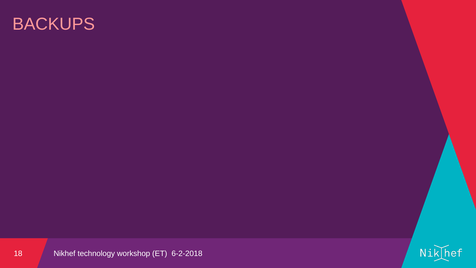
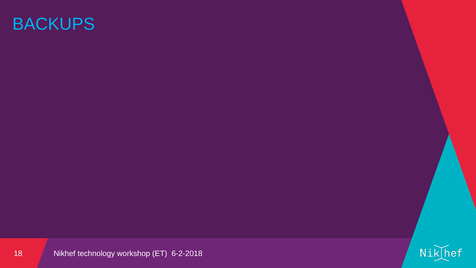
BACKUPS colour: pink -> light blue (54, 24)
